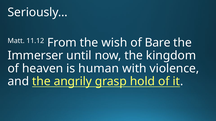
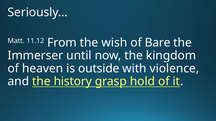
human: human -> outside (99, 69)
angrily: angrily -> history (73, 82)
